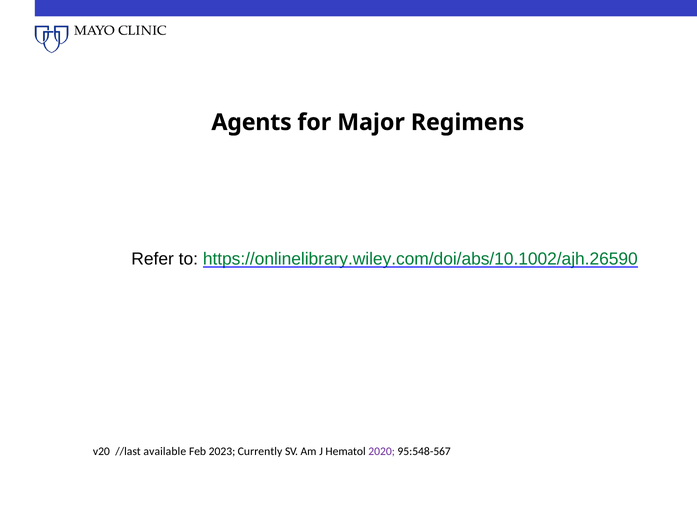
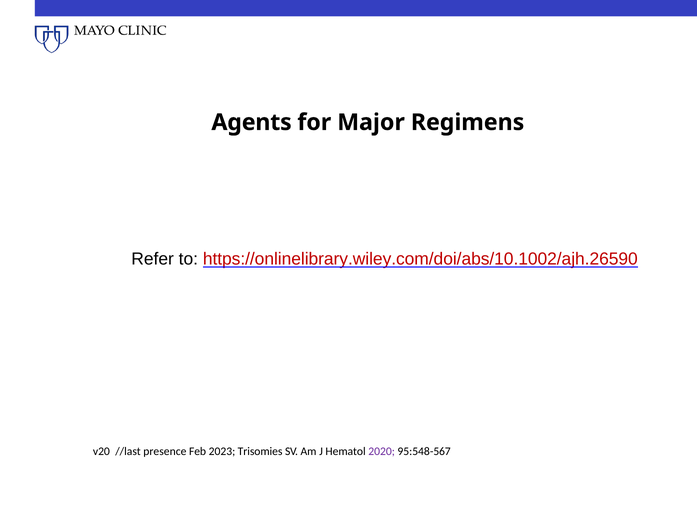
https://onlinelibrary.wiley.com/doi/abs/10.1002/ajh.26590 colour: green -> red (420, 259)
available: available -> presence (165, 451)
Currently: Currently -> Trisomies (260, 451)
